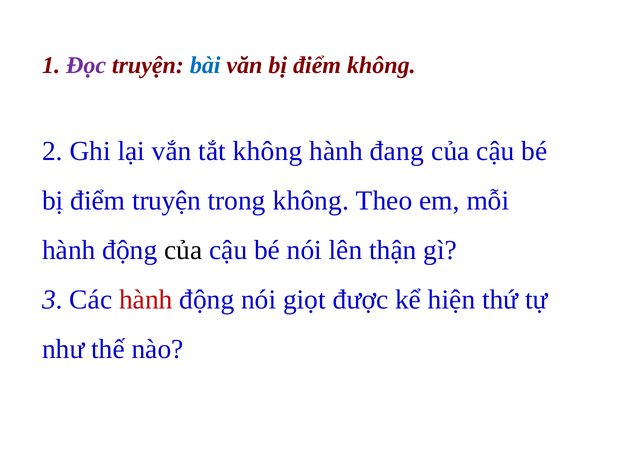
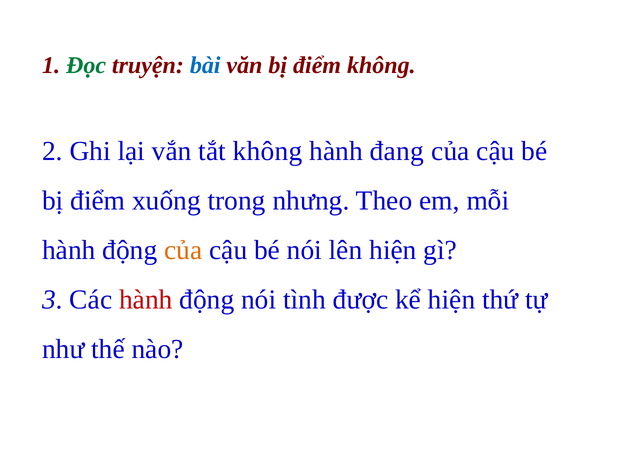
Đọc colour: purple -> green (86, 65)
điểm truyện: truyện -> xuống (167, 201)
trong không: không -> nhưng (311, 201)
của colour: black -> orange (183, 250)
lên thận: thận -> hiện (393, 250)
giọt: giọt -> tình (304, 300)
